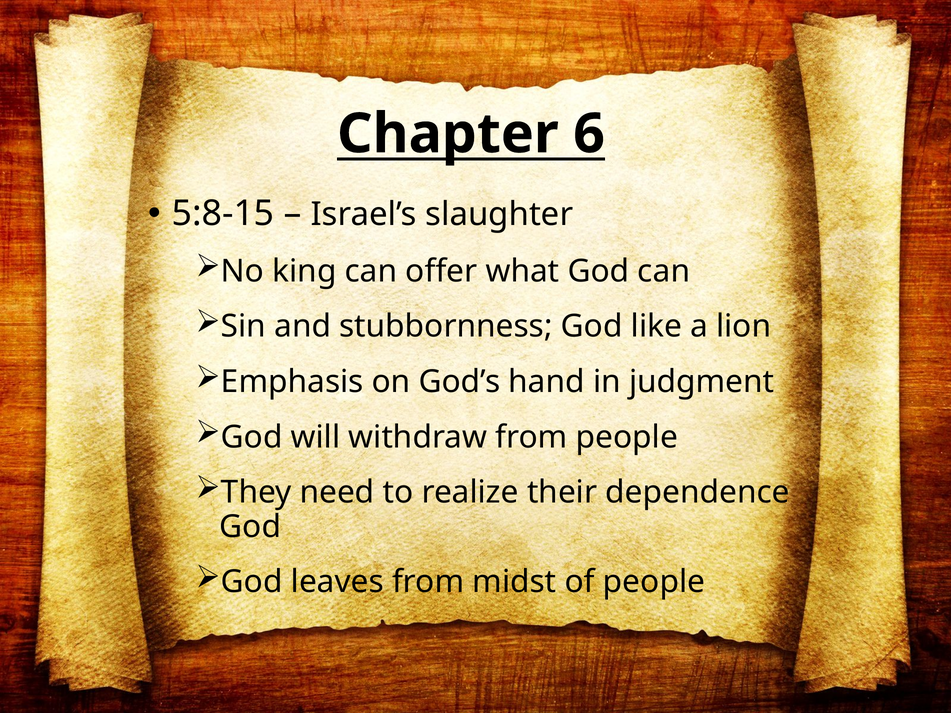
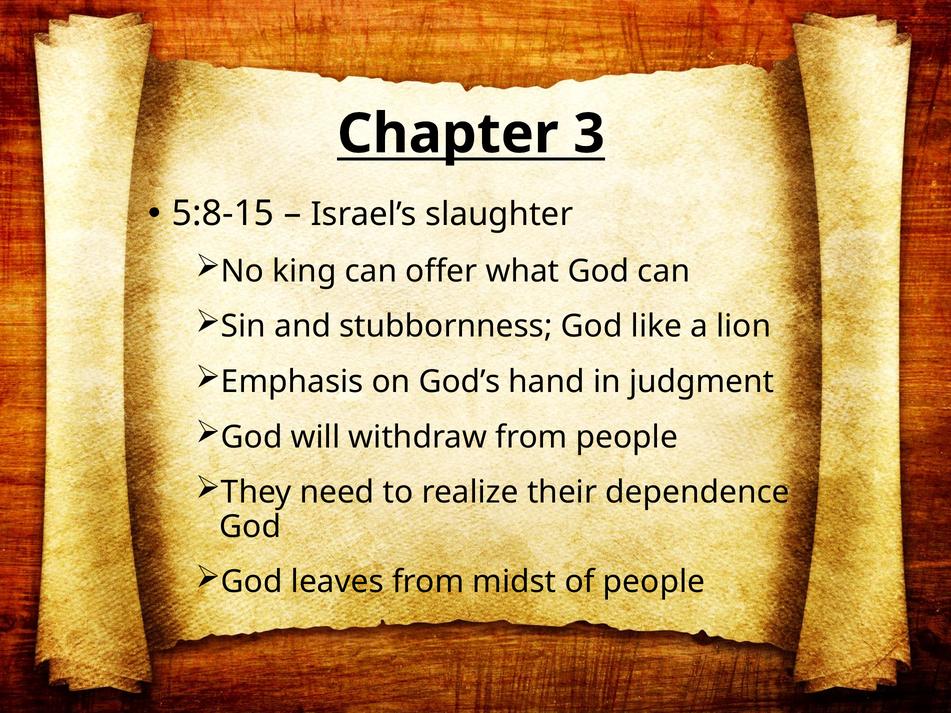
6: 6 -> 3 (589, 134)
